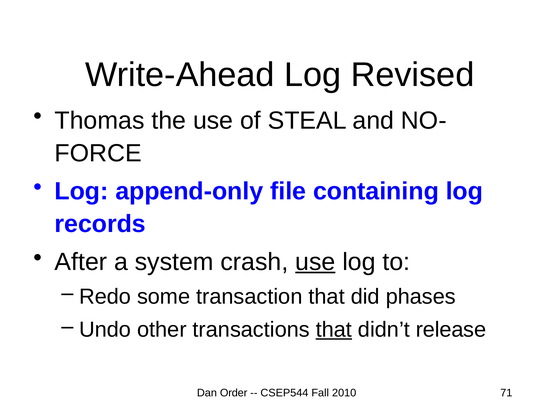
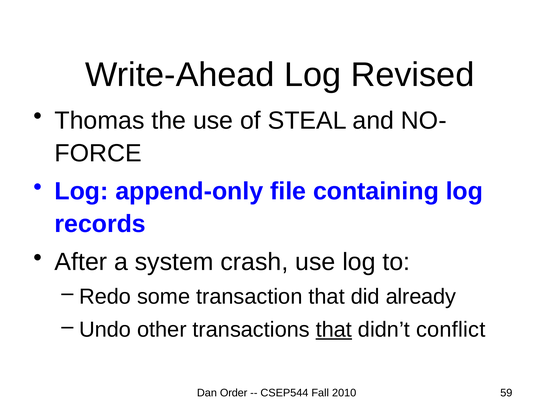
use underline: present -> none (315, 262)
phases: phases -> already (421, 297)
release: release -> conflict (451, 330)
71: 71 -> 59 (506, 393)
